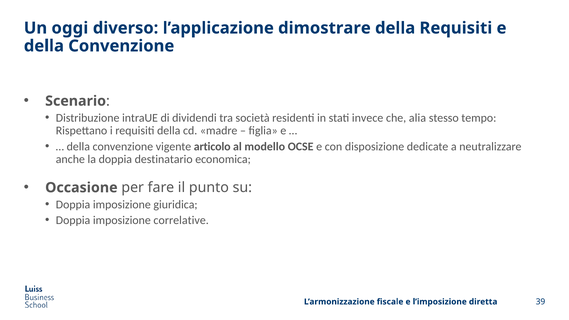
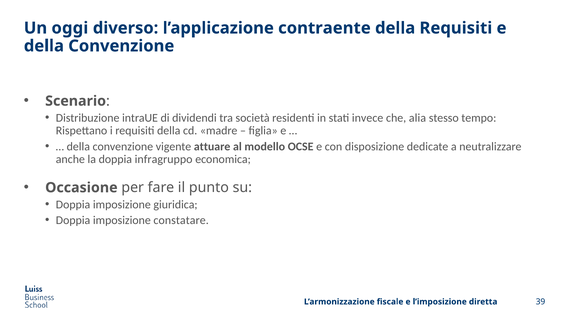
dimostrare: dimostrare -> contraente (324, 28)
articolo: articolo -> attuare (212, 146)
destinatario: destinatario -> infragruppo (164, 159)
correlative: correlative -> constatare (181, 220)
